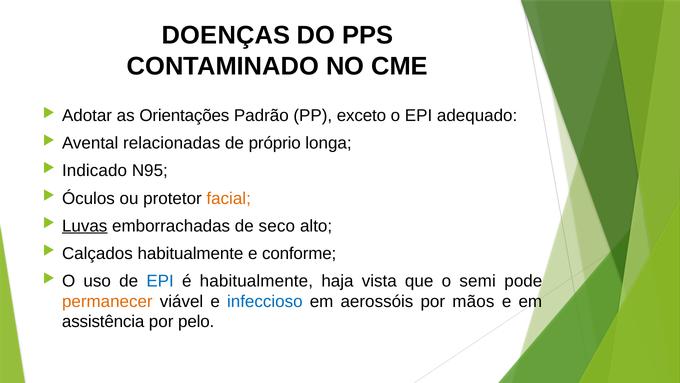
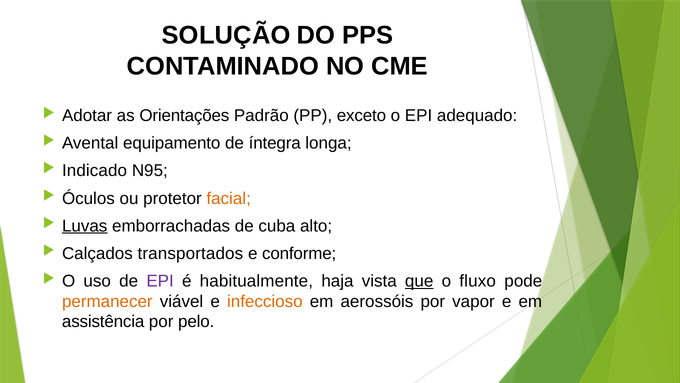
DOENÇAS: DOENÇAS -> SOLUÇÃO (226, 35)
relacionadas: relacionadas -> equipamento (172, 143)
próprio: próprio -> íntegra (275, 143)
seco: seco -> cuba (277, 226)
Calçados habitualmente: habitualmente -> transportados (190, 253)
EPI colour: blue -> purple (160, 281)
que underline: none -> present (419, 281)
semi: semi -> fluxo (478, 281)
infeccioso colour: blue -> orange (265, 301)
mãos: mãos -> vapor (473, 301)
